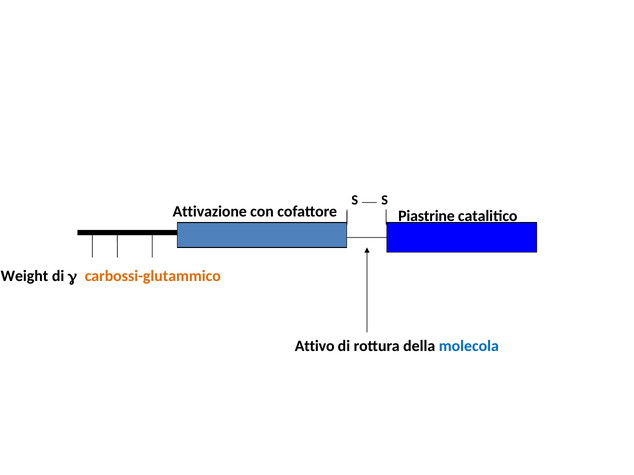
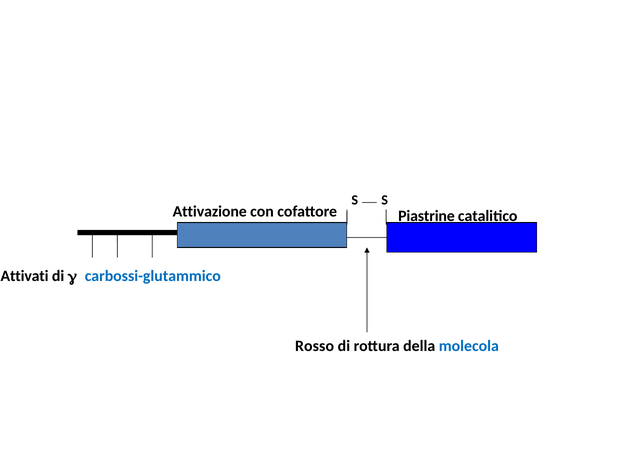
Weight: Weight -> Attivati (25, 276)
carbossi-glutammico colour: orange -> blue (153, 276)
Attivo: Attivo -> Rosso (315, 346)
